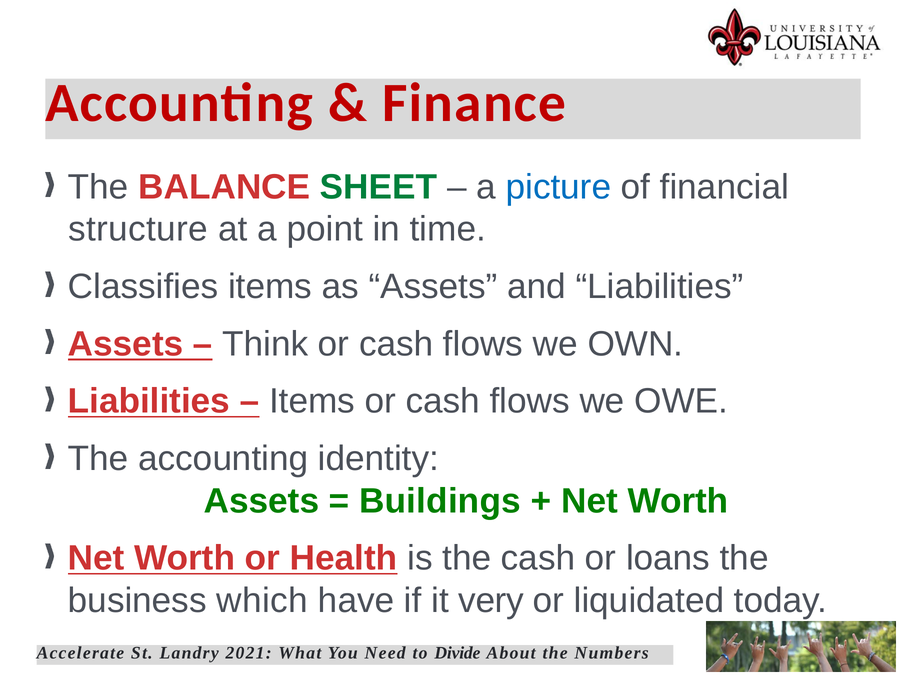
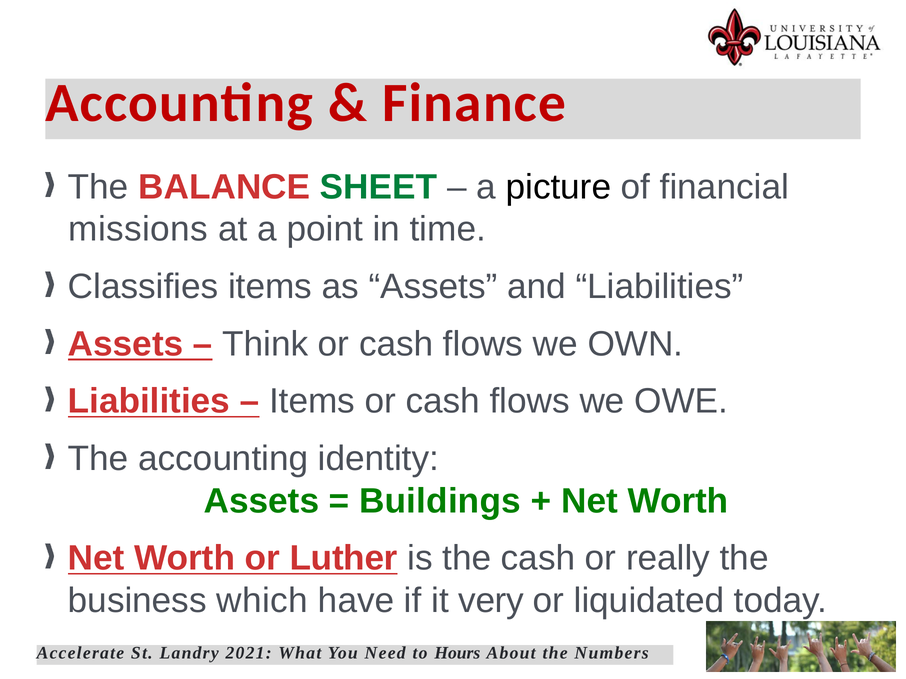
picture colour: blue -> black (558, 187)
structure: structure -> missions (138, 229)
Health: Health -> Luther (344, 559)
loans: loans -> really (668, 559)
Divide: Divide -> Hours (457, 653)
